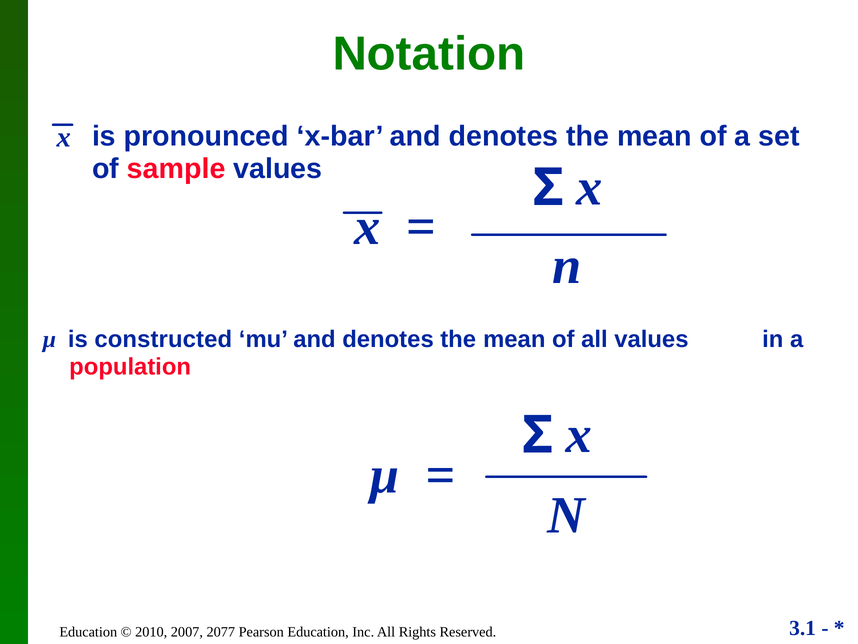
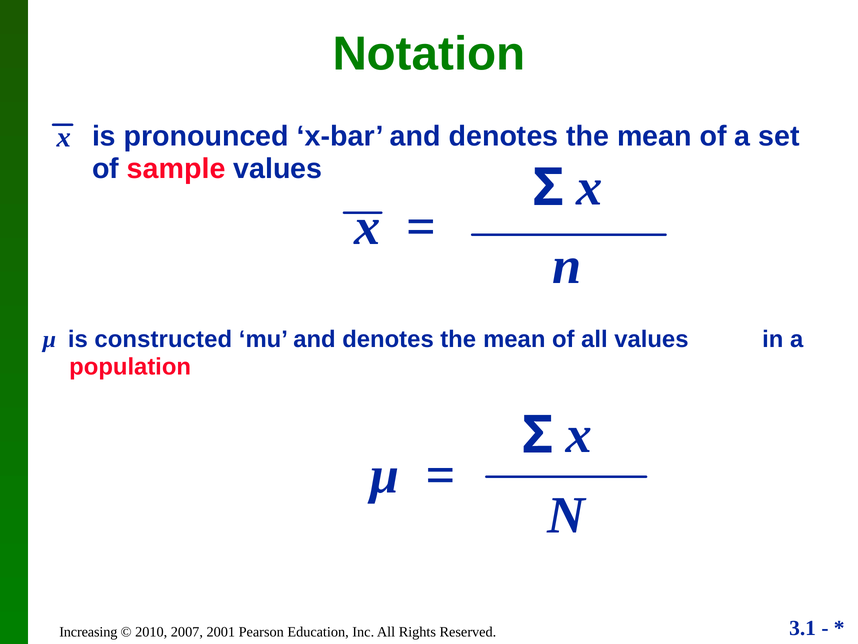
Education: Education -> Increasing (88, 632)
2077: 2077 -> 2001 (221, 632)
